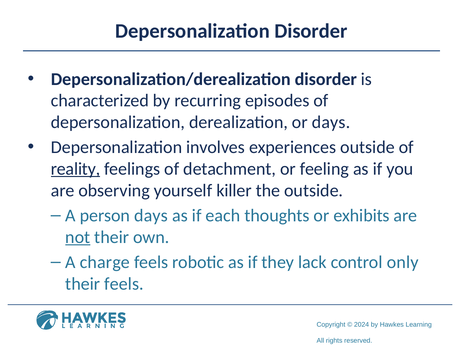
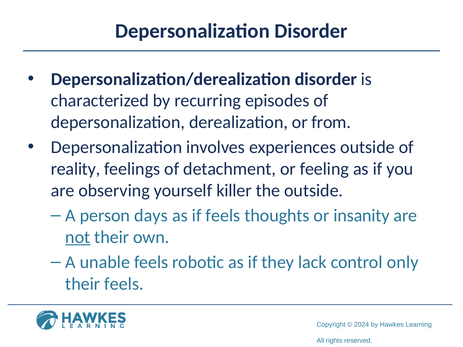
or days: days -> from (331, 122)
reality underline: present -> none (76, 169)
if each: each -> feels (223, 216)
exhibits: exhibits -> insanity (362, 216)
charge: charge -> unable (105, 262)
